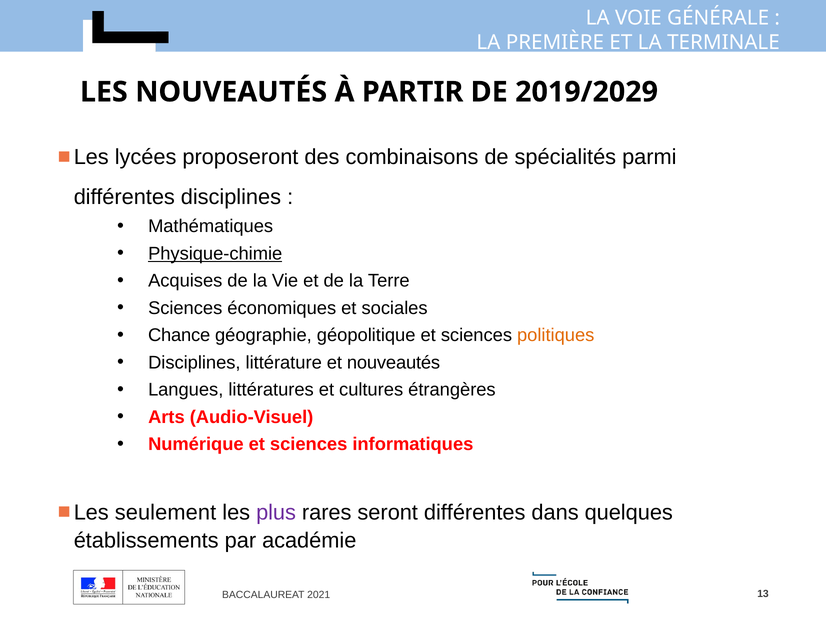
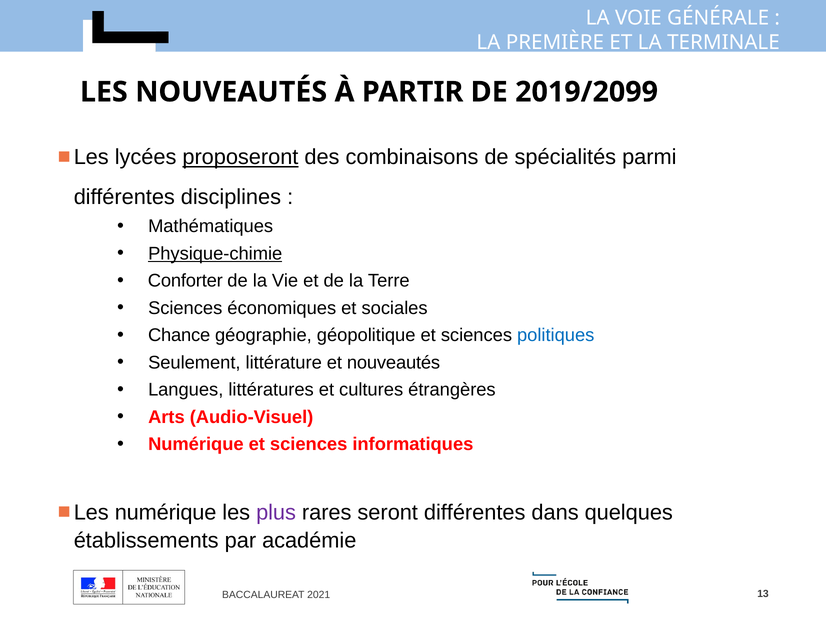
2019/2029: 2019/2029 -> 2019/2099 (587, 92)
proposeront underline: none -> present (240, 157)
Acquises: Acquises -> Conforter (185, 281)
politiques colour: orange -> blue (556, 336)
Disciplines: Disciplines -> Seulement (194, 363)
seulement: seulement -> numérique (166, 513)
